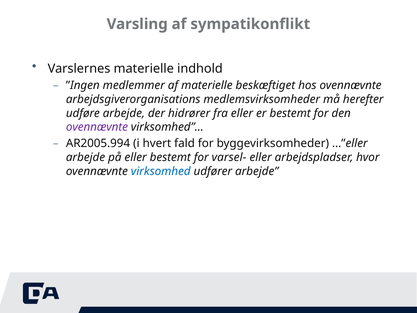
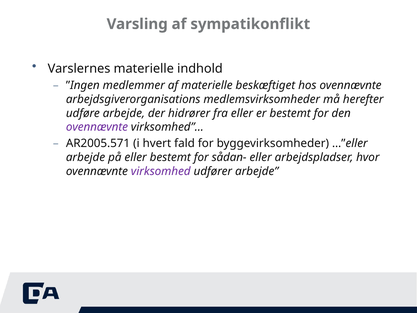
AR2005.994: AR2005.994 -> AR2005.571 (98, 143)
varsel-: varsel- -> sådan- (229, 157)
virksomhed colour: blue -> purple (161, 171)
